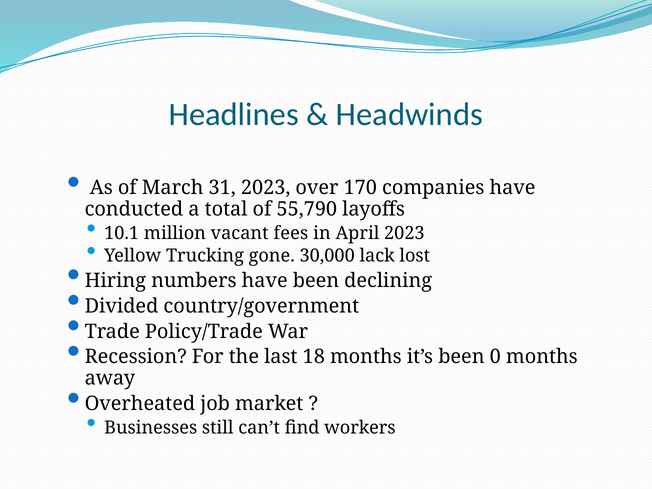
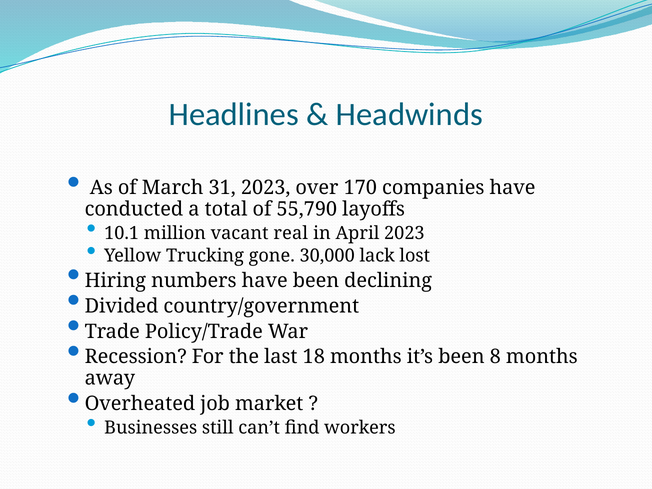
fees: fees -> real (291, 233)
0: 0 -> 8 (495, 357)
